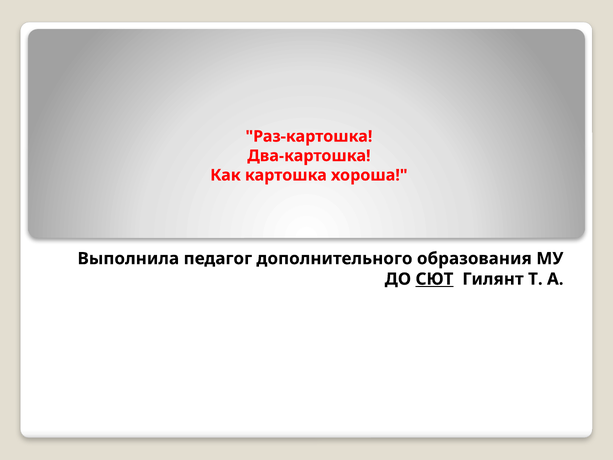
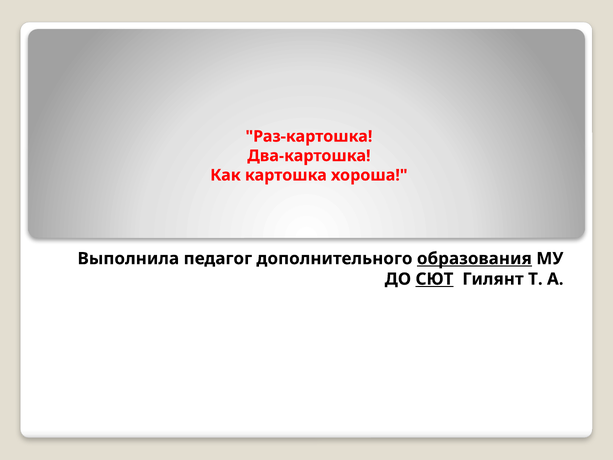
образования underline: none -> present (474, 258)
